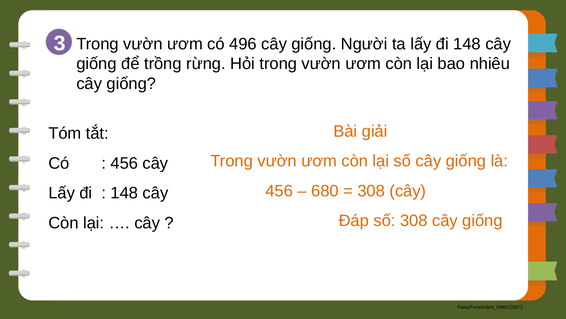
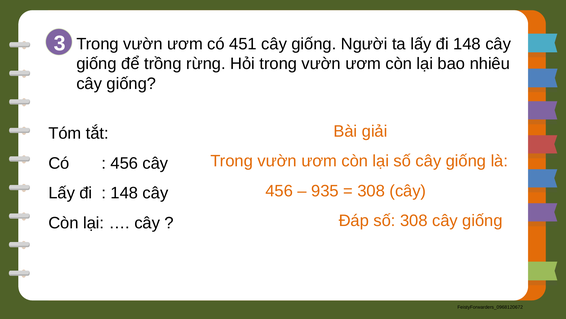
496: 496 -> 451 (243, 44)
680: 680 -> 935 (325, 191)
